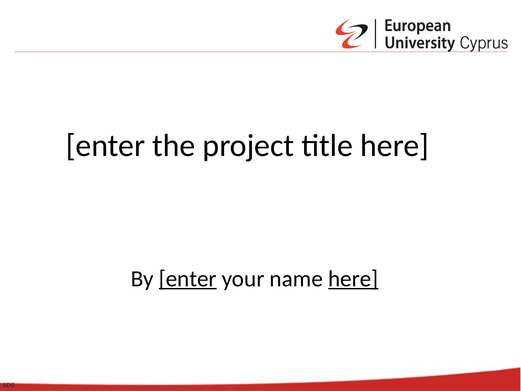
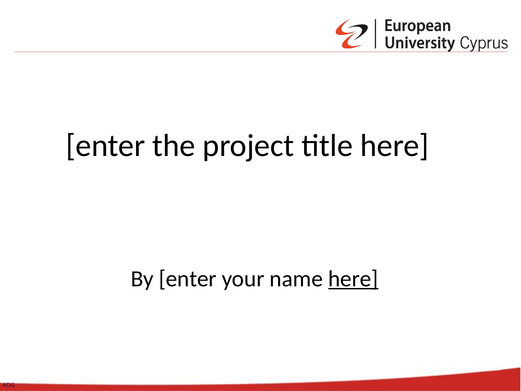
enter underline: present -> none (188, 279)
